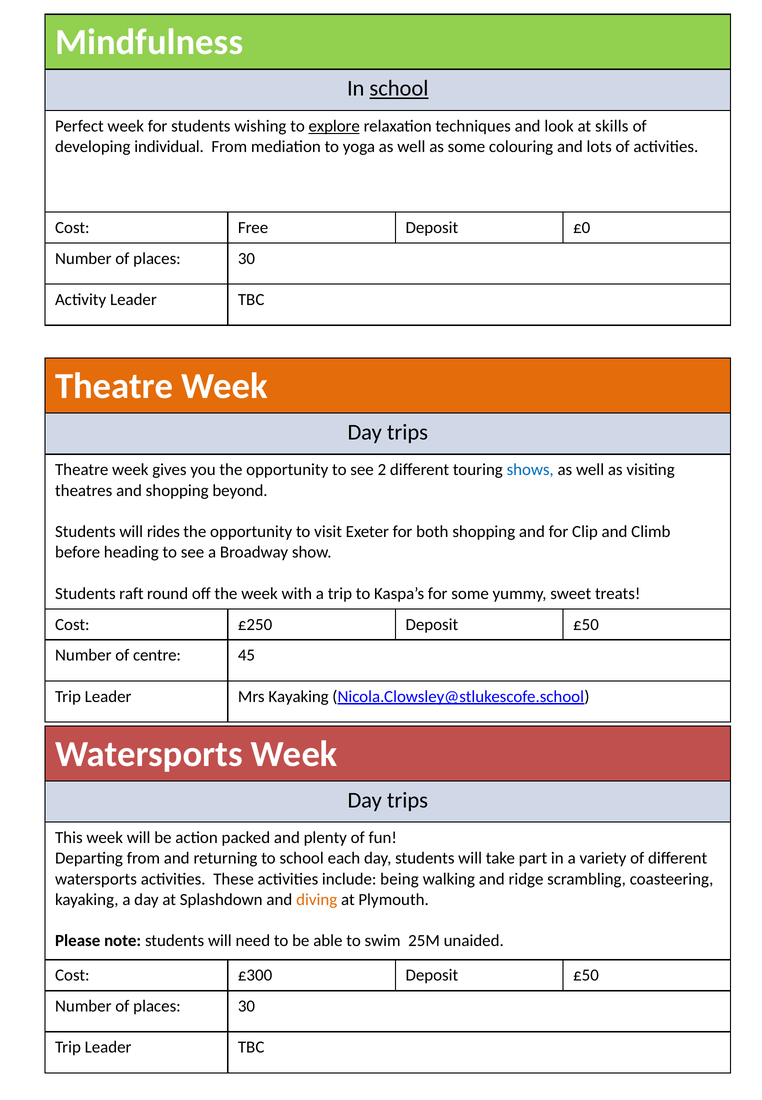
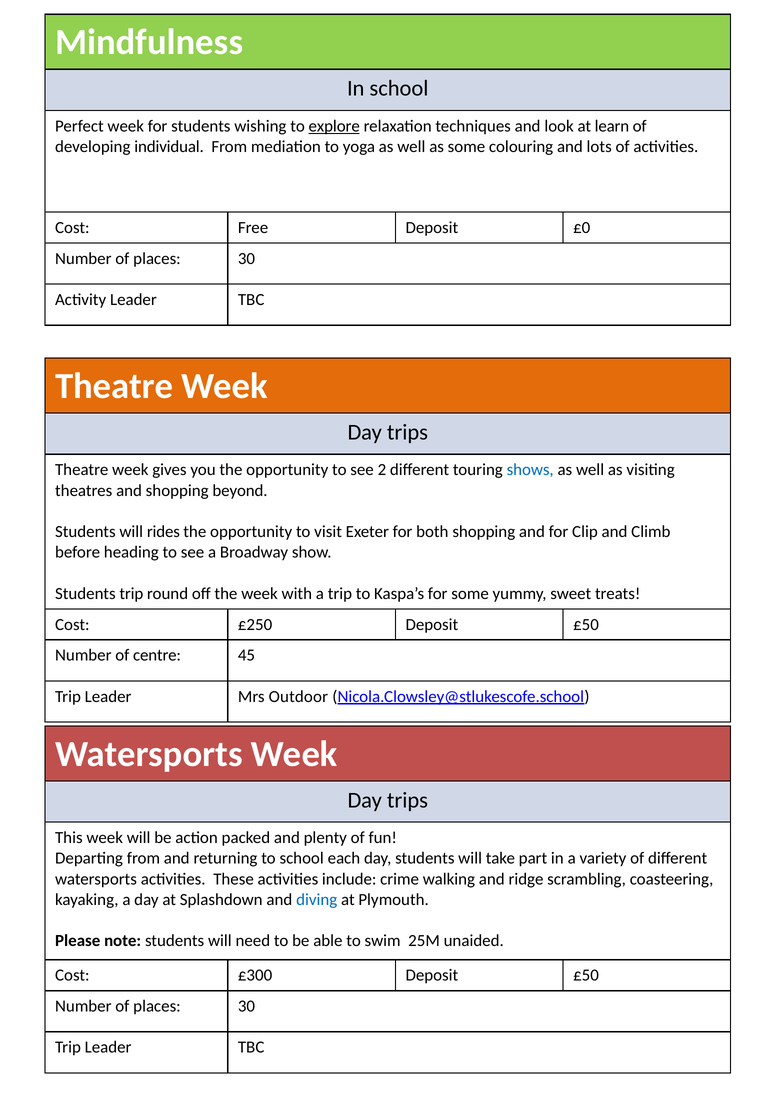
school underline: present -> none (399, 89)
skills: skills -> learn (612, 126)
Students raft: raft -> trip (131, 594)
Mrs Kayaking: Kayaking -> Outdoor (298, 697)
being: being -> crime (400, 879)
diving colour: orange -> blue (317, 900)
